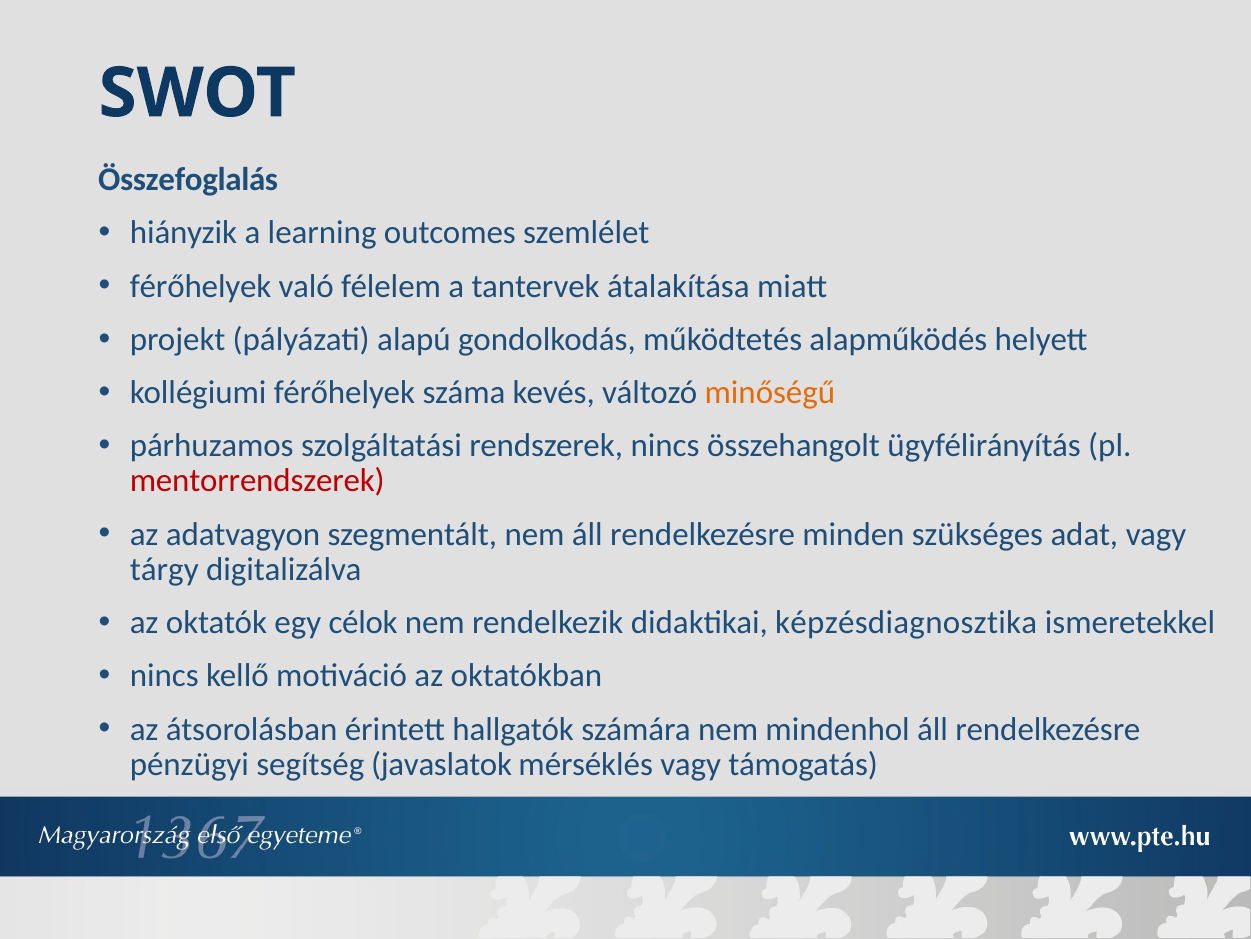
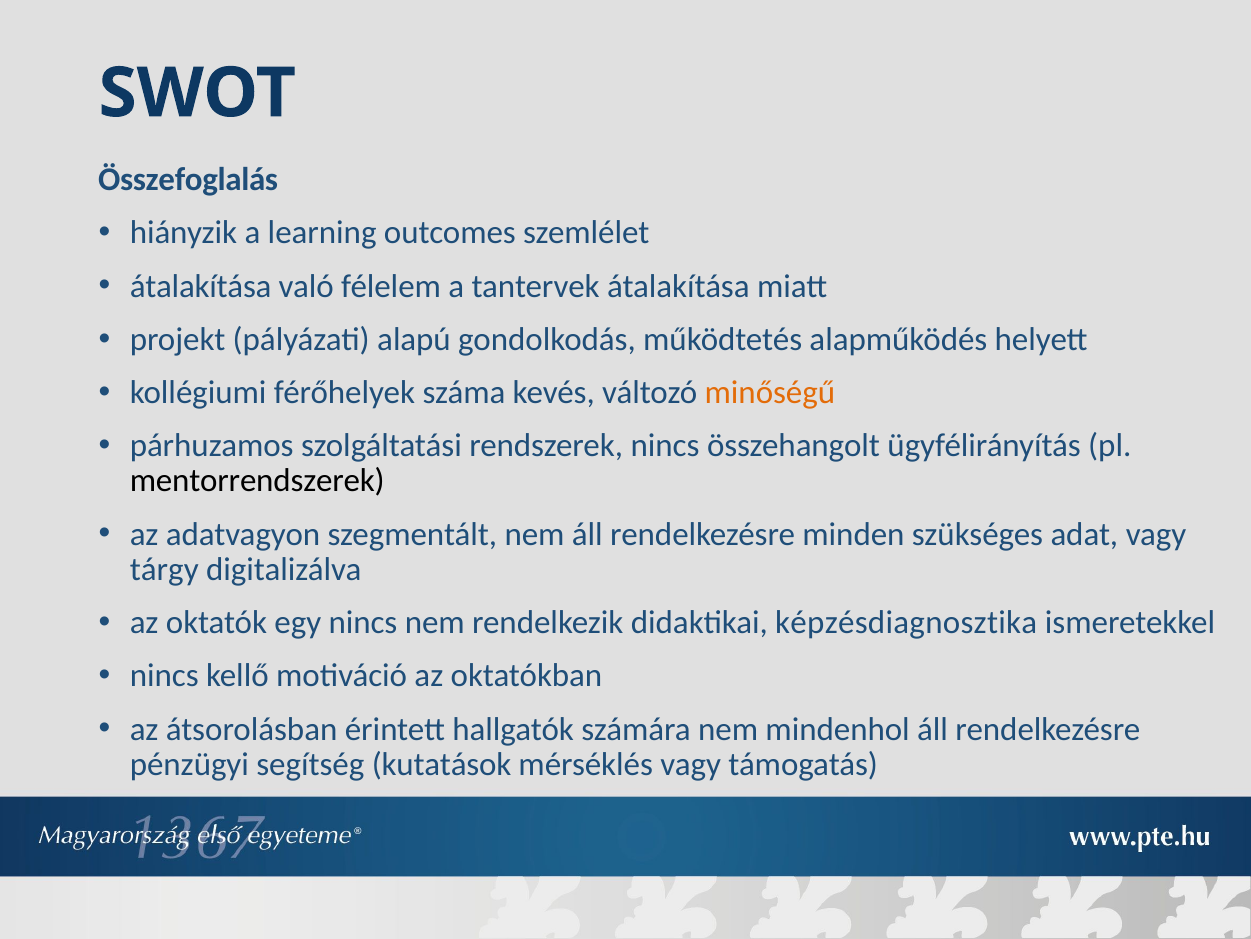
férőhelyek: férőhelyek -> átalakítása (201, 286)
mentorrendszerek colour: red -> black (257, 481)
egy célok: célok -> nincs (363, 622)
javaslatok: javaslatok -> kutatások (442, 764)
